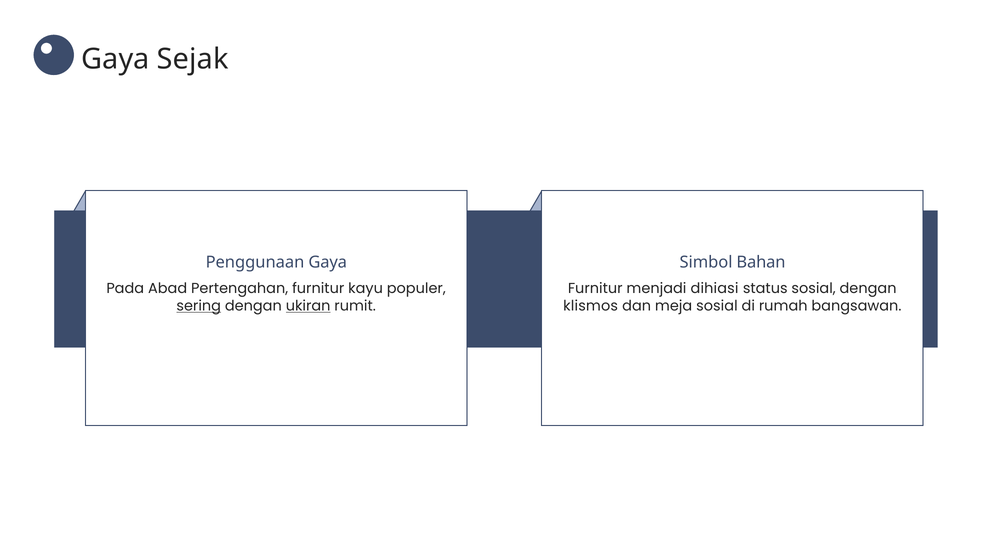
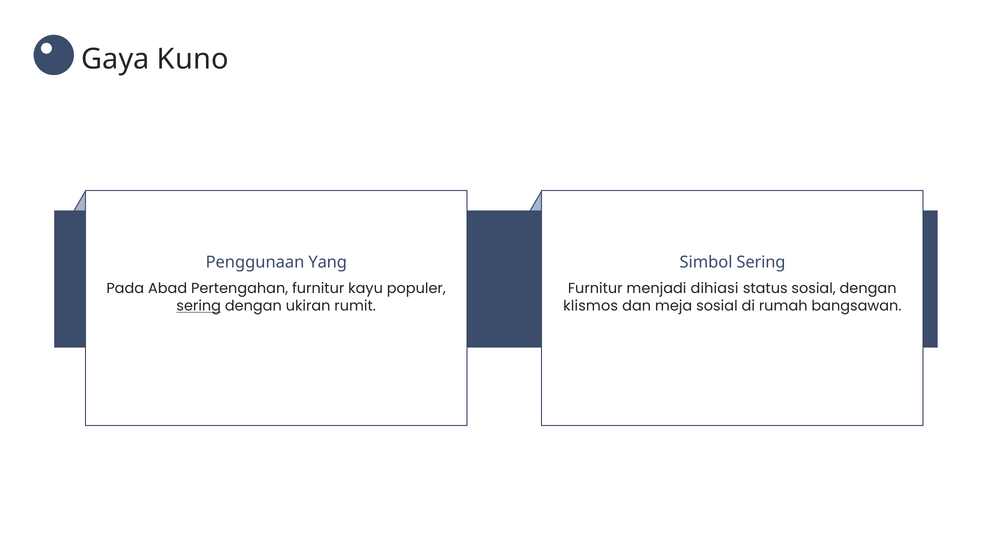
Sejak: Sejak -> Kuno (193, 59)
Penggunaan Gaya: Gaya -> Yang (328, 263)
Simbol Bahan: Bahan -> Sering (761, 263)
ukiran underline: present -> none (308, 306)
